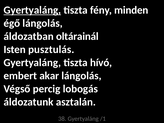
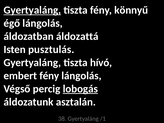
minden: minden -> könnyű (131, 10)
oltárainál: oltárainál -> áldozattá (77, 36)
embert akar: akar -> fény (49, 76)
lobogás underline: none -> present (80, 89)
